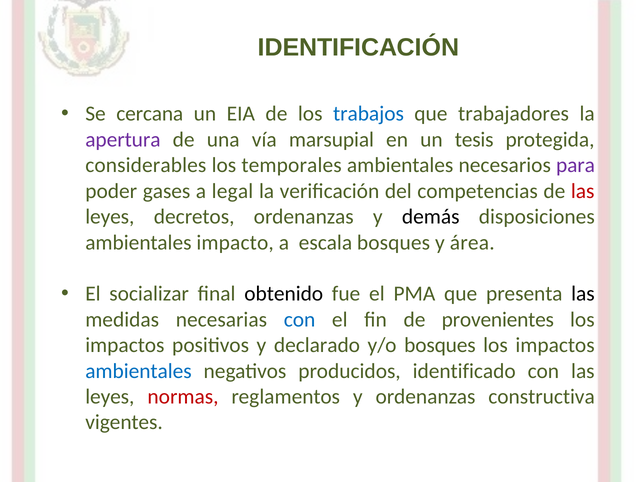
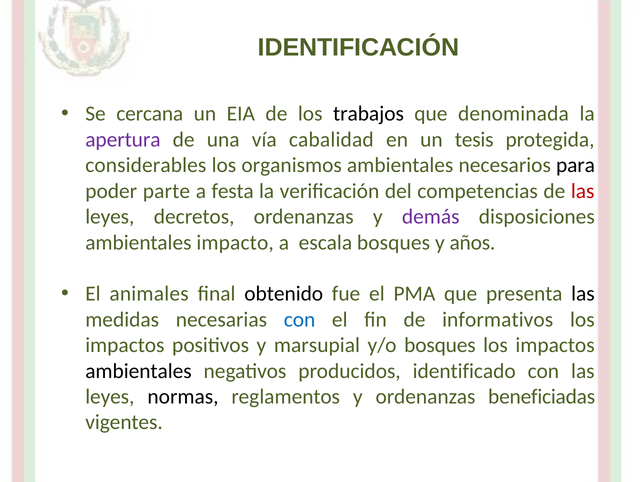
trabajos colour: blue -> black (368, 114)
trabajadores: trabajadores -> denominada (513, 114)
marsupial: marsupial -> cabalidad (331, 140)
temporales: temporales -> organismos (292, 165)
para colour: purple -> black (575, 165)
gases: gases -> parte (166, 191)
legal: legal -> festa (233, 191)
demás colour: black -> purple (431, 217)
área: área -> años (472, 243)
socializar: socializar -> animales (149, 294)
provenientes: provenientes -> informativos (498, 320)
declarado: declarado -> marsupial (317, 345)
ambientales colour: blue -> black (138, 371)
normas colour: red -> black (183, 397)
constructiva: constructiva -> beneficiadas (542, 397)
